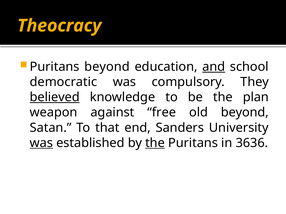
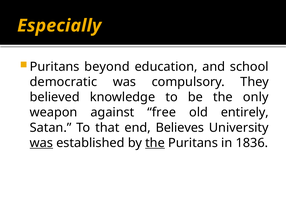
Theocracy: Theocracy -> Especially (59, 26)
and underline: present -> none (214, 67)
believed underline: present -> none (55, 97)
plan: plan -> only (256, 97)
old beyond: beyond -> entirely (245, 113)
Sanders: Sanders -> Believes (180, 128)
3636: 3636 -> 1836 (252, 143)
